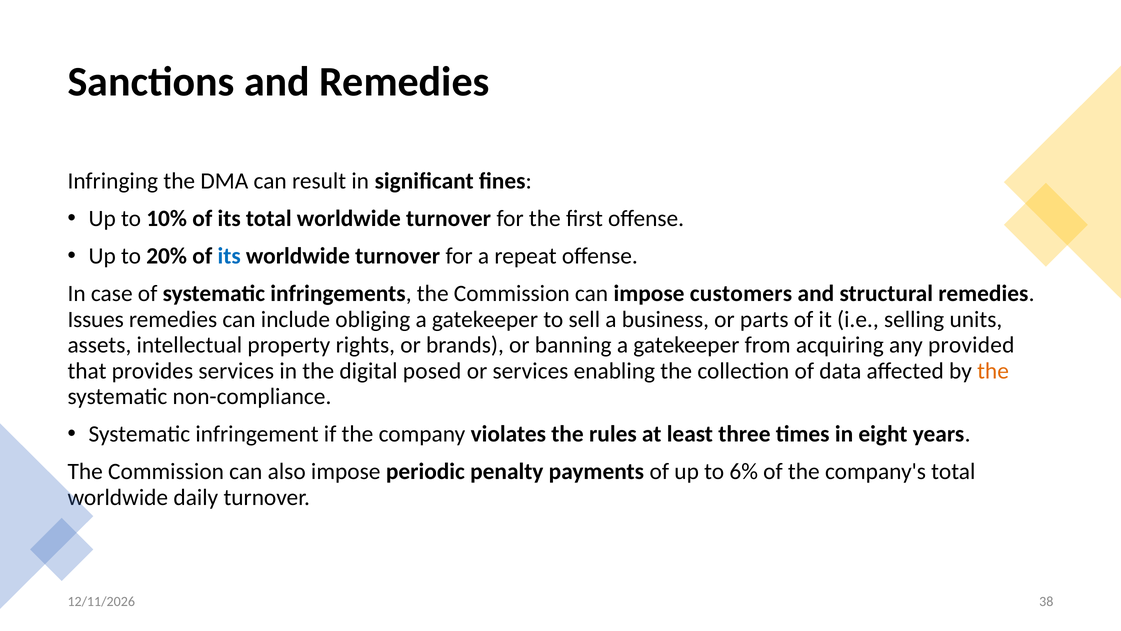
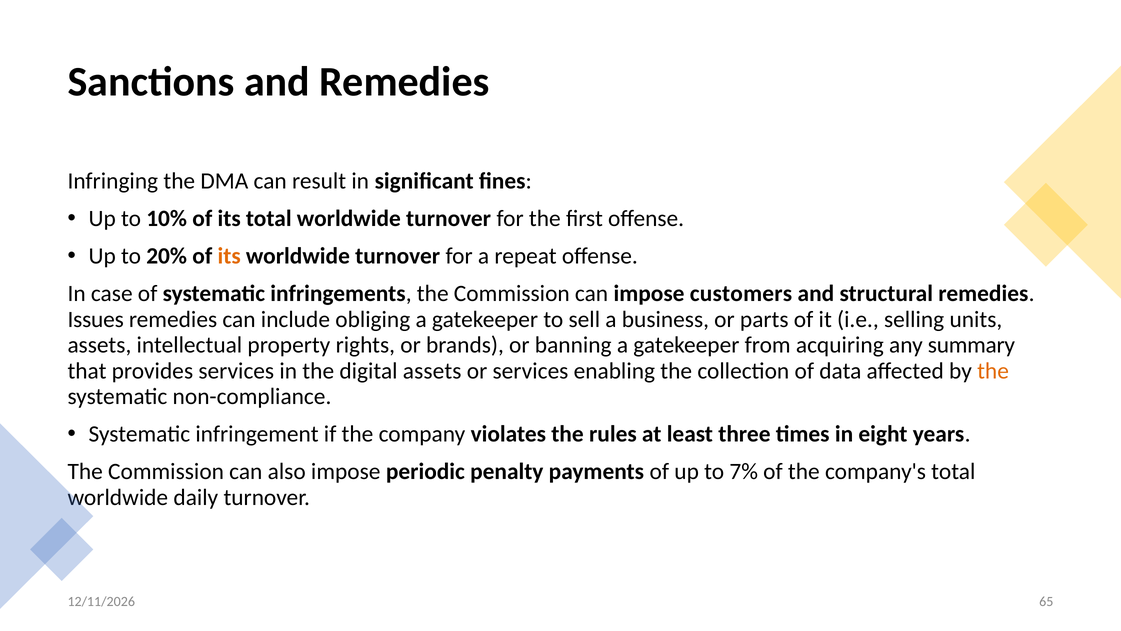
its colour: blue -> orange (229, 256)
provided: provided -> summary (971, 345)
digital posed: posed -> assets (432, 371)
6%: 6% -> 7% (744, 471)
38: 38 -> 65 (1046, 601)
